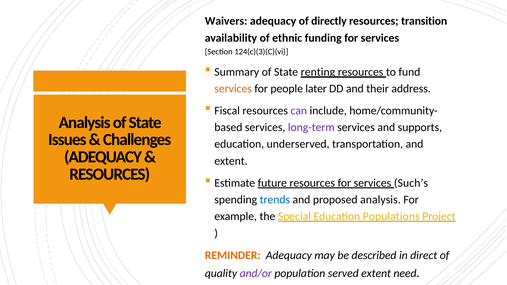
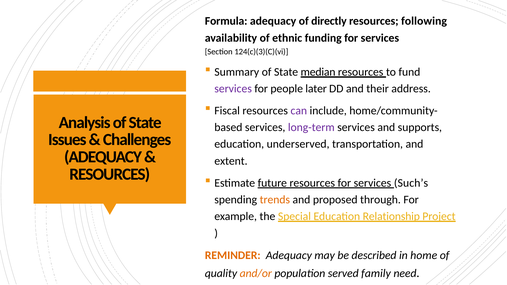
Waivers: Waivers -> Formula (226, 21)
transition: transition -> following (424, 21)
renting: renting -> median (318, 72)
services colour: orange -> purple (233, 89)
trends colour: blue -> orange (275, 200)
proposed analysis: analysis -> through (380, 200)
Populations: Populations -> Relationship (391, 216)
direct: direct -> home (424, 255)
and/or colour: purple -> orange (256, 273)
served extent: extent -> family (376, 273)
